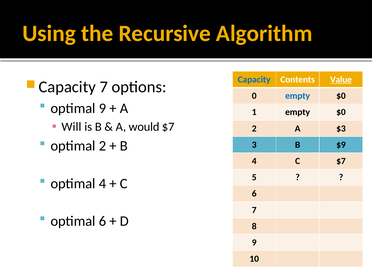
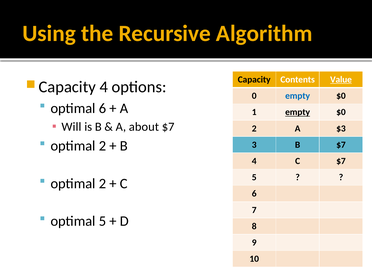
Capacity colour: blue -> black (254, 80)
7: 7 -> 4 (104, 87)
optimal 9: 9 -> 6 (102, 108)
empty underline: none -> present (298, 112)
would: would -> about (144, 127)
B $9: $9 -> $7 (341, 145)
4: 4 -> 2 (102, 184)
optimal 6: 6 -> 5 (102, 221)
